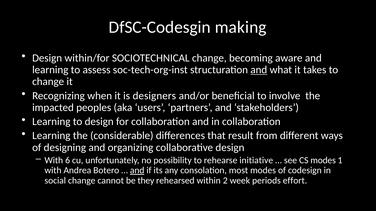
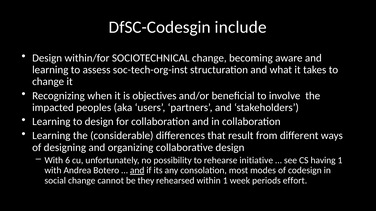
making: making -> include (241, 27)
and underline: present -> none (259, 70)
designers: designers -> objectives (154, 96)
CS modes: modes -> having (323, 161)
within 2: 2 -> 1 (225, 181)
